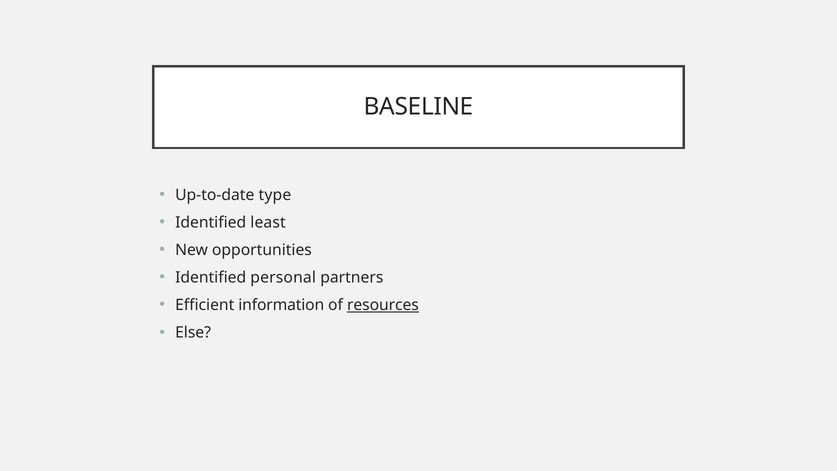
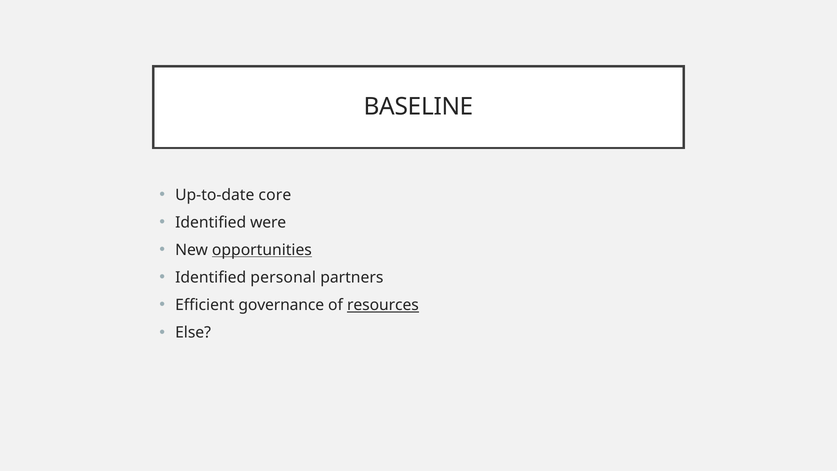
type: type -> core (275, 195)
least: least -> were (268, 222)
opportunities underline: none -> present (262, 250)
information: information -> governance (281, 305)
